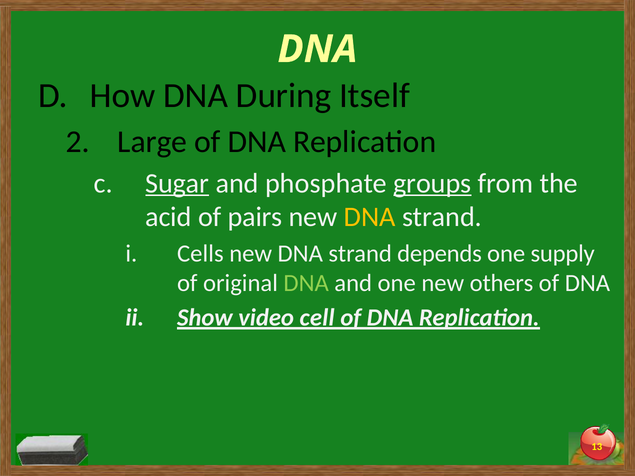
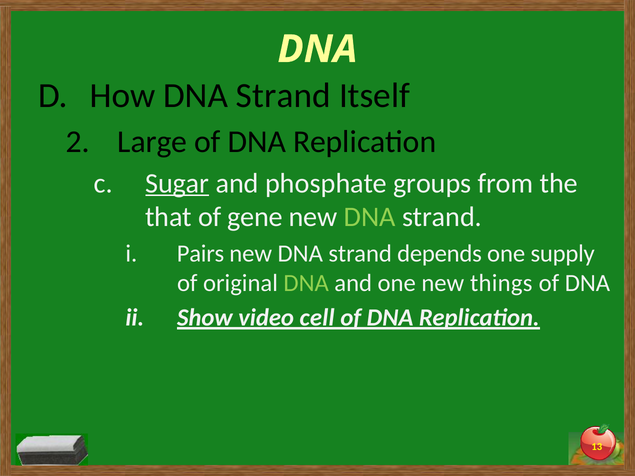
How DNA During: During -> Strand (283, 96)
groups underline: present -> none (432, 183)
acid: acid -> that (169, 217)
pairs: pairs -> gene (255, 217)
DNA colour: yellow -> light green (370, 217)
Cells: Cells -> Pairs (201, 254)
others: others -> things (501, 283)
